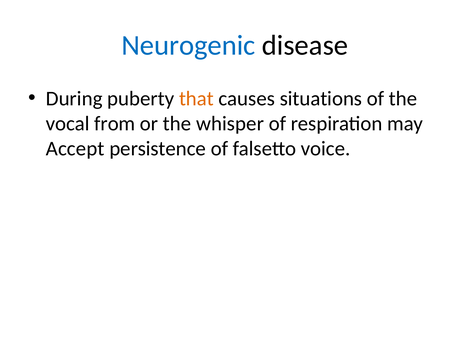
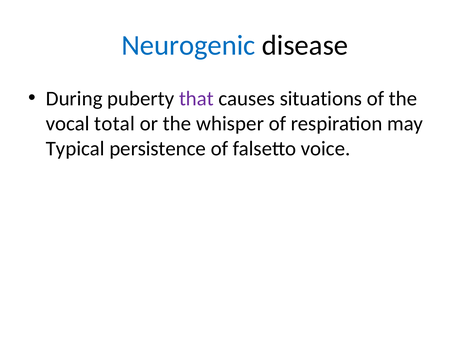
that colour: orange -> purple (196, 99)
from: from -> total (115, 124)
Accept: Accept -> Typical (75, 149)
